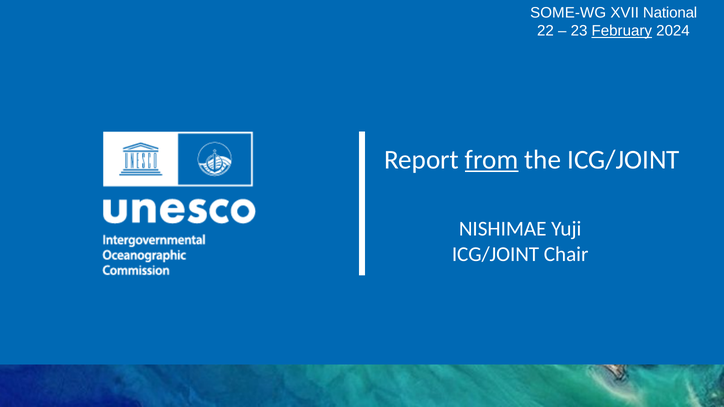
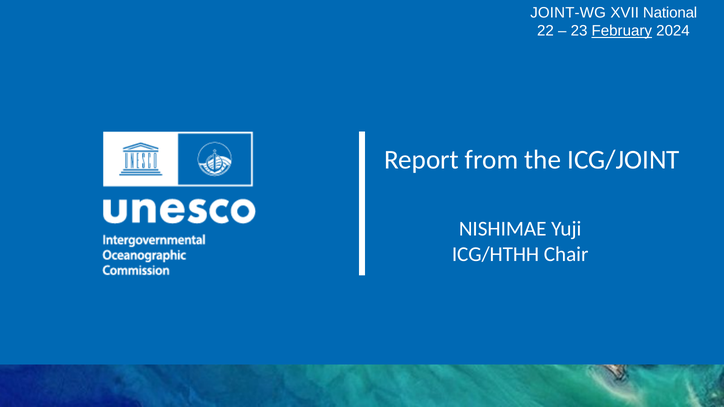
SOME-WG: SOME-WG -> JOINT-WG (568, 13)
from underline: present -> none (492, 160)
ICG/JOINT: ICG/JOINT -> ICG/HTHH (496, 254)
